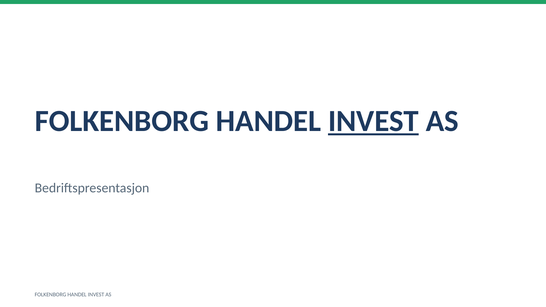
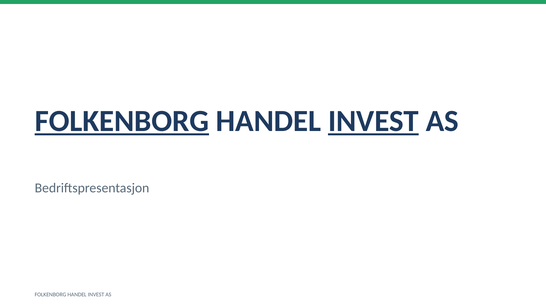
FOLKENBORG underline: none -> present (122, 121)
